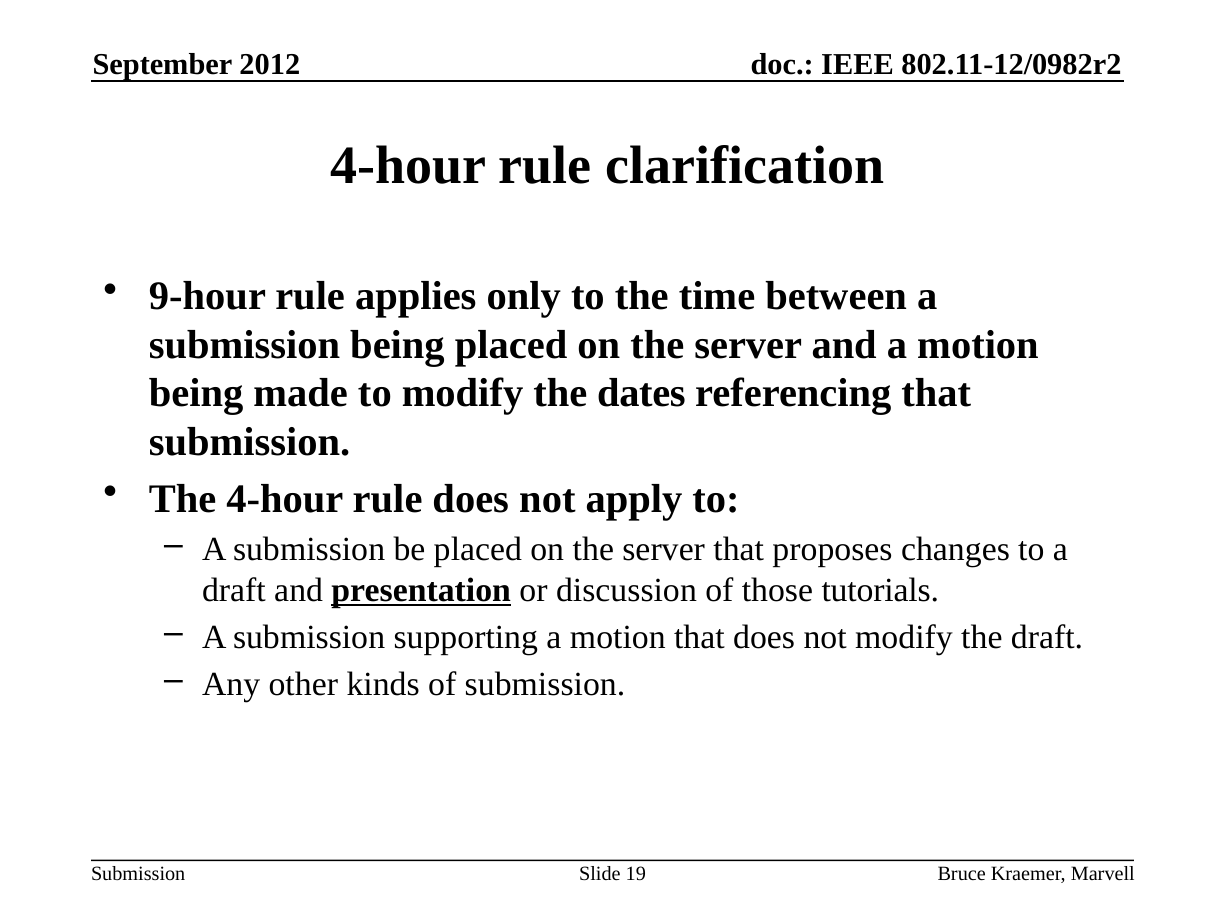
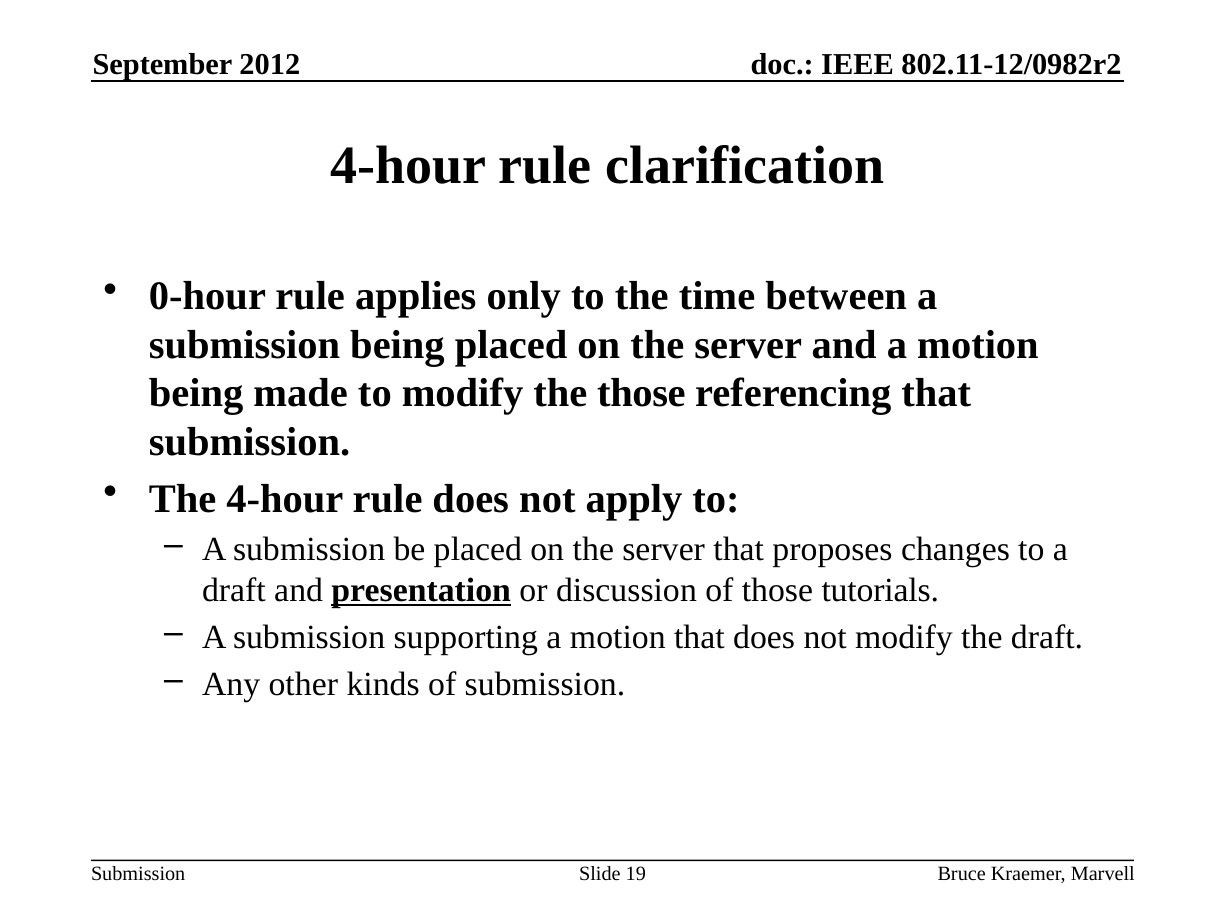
9-hour: 9-hour -> 0-hour (207, 297)
the dates: dates -> those (641, 394)
